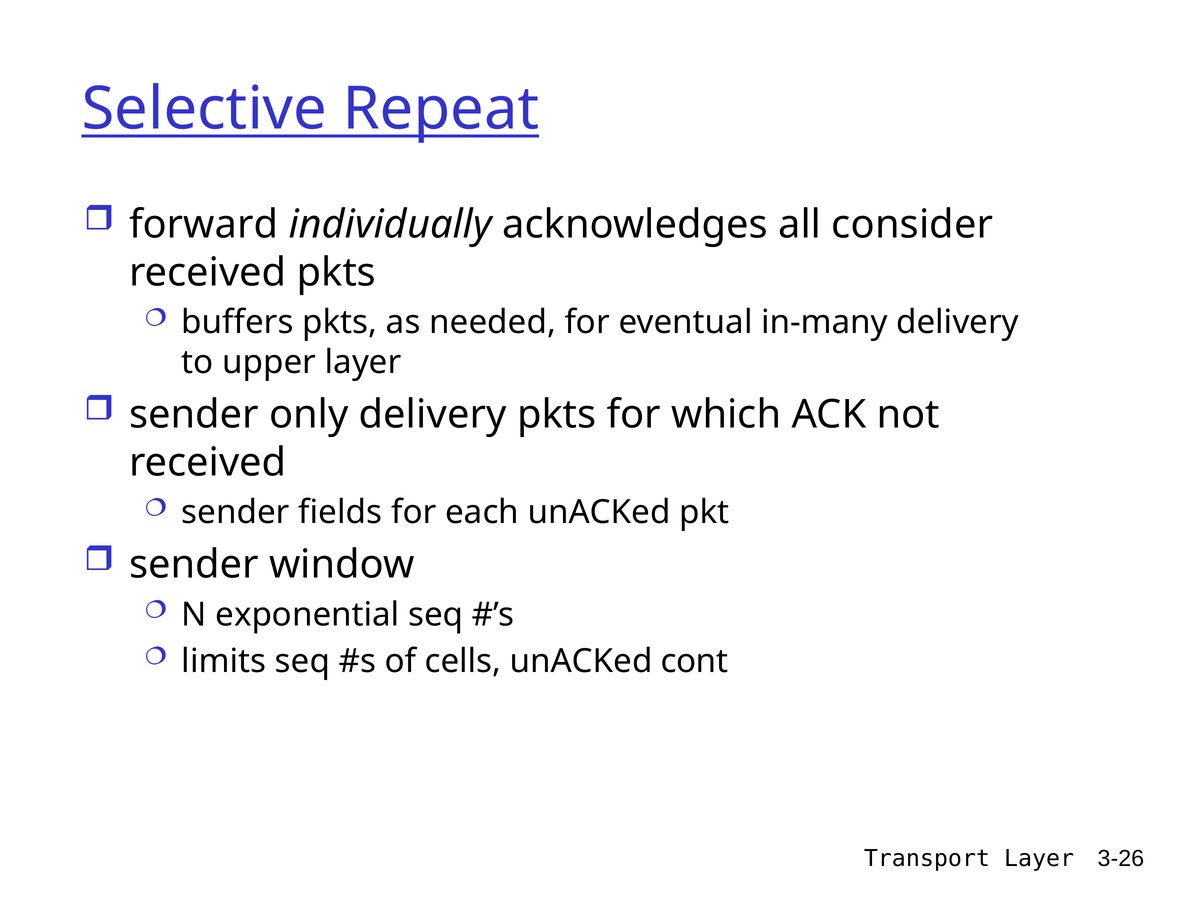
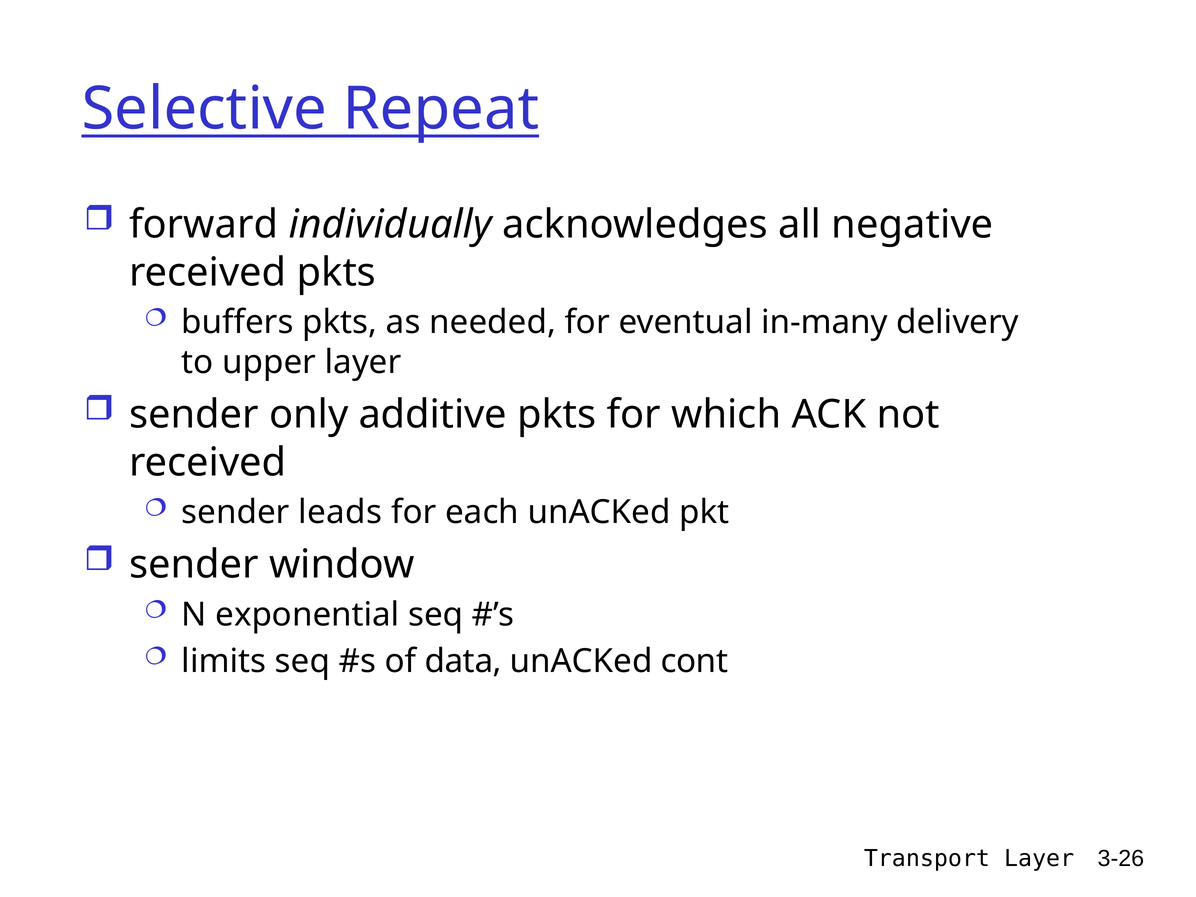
consider: consider -> negative (912, 225)
only delivery: delivery -> additive (433, 415)
fields: fields -> leads (340, 512)
cells: cells -> data (463, 661)
